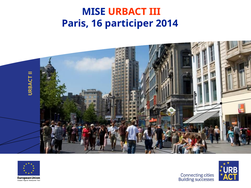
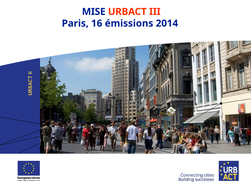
participer: participer -> émissions (129, 23)
